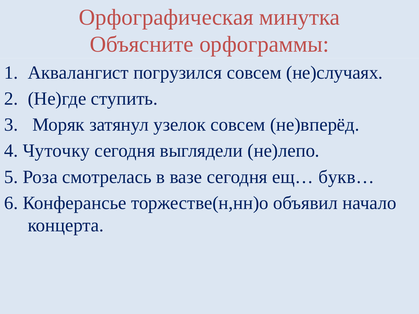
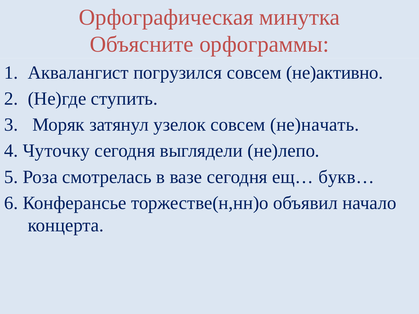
не)случаях: не)случаях -> не)активно (335, 73)
не)вперёд: не)вперёд -> не)начать (315, 125)
